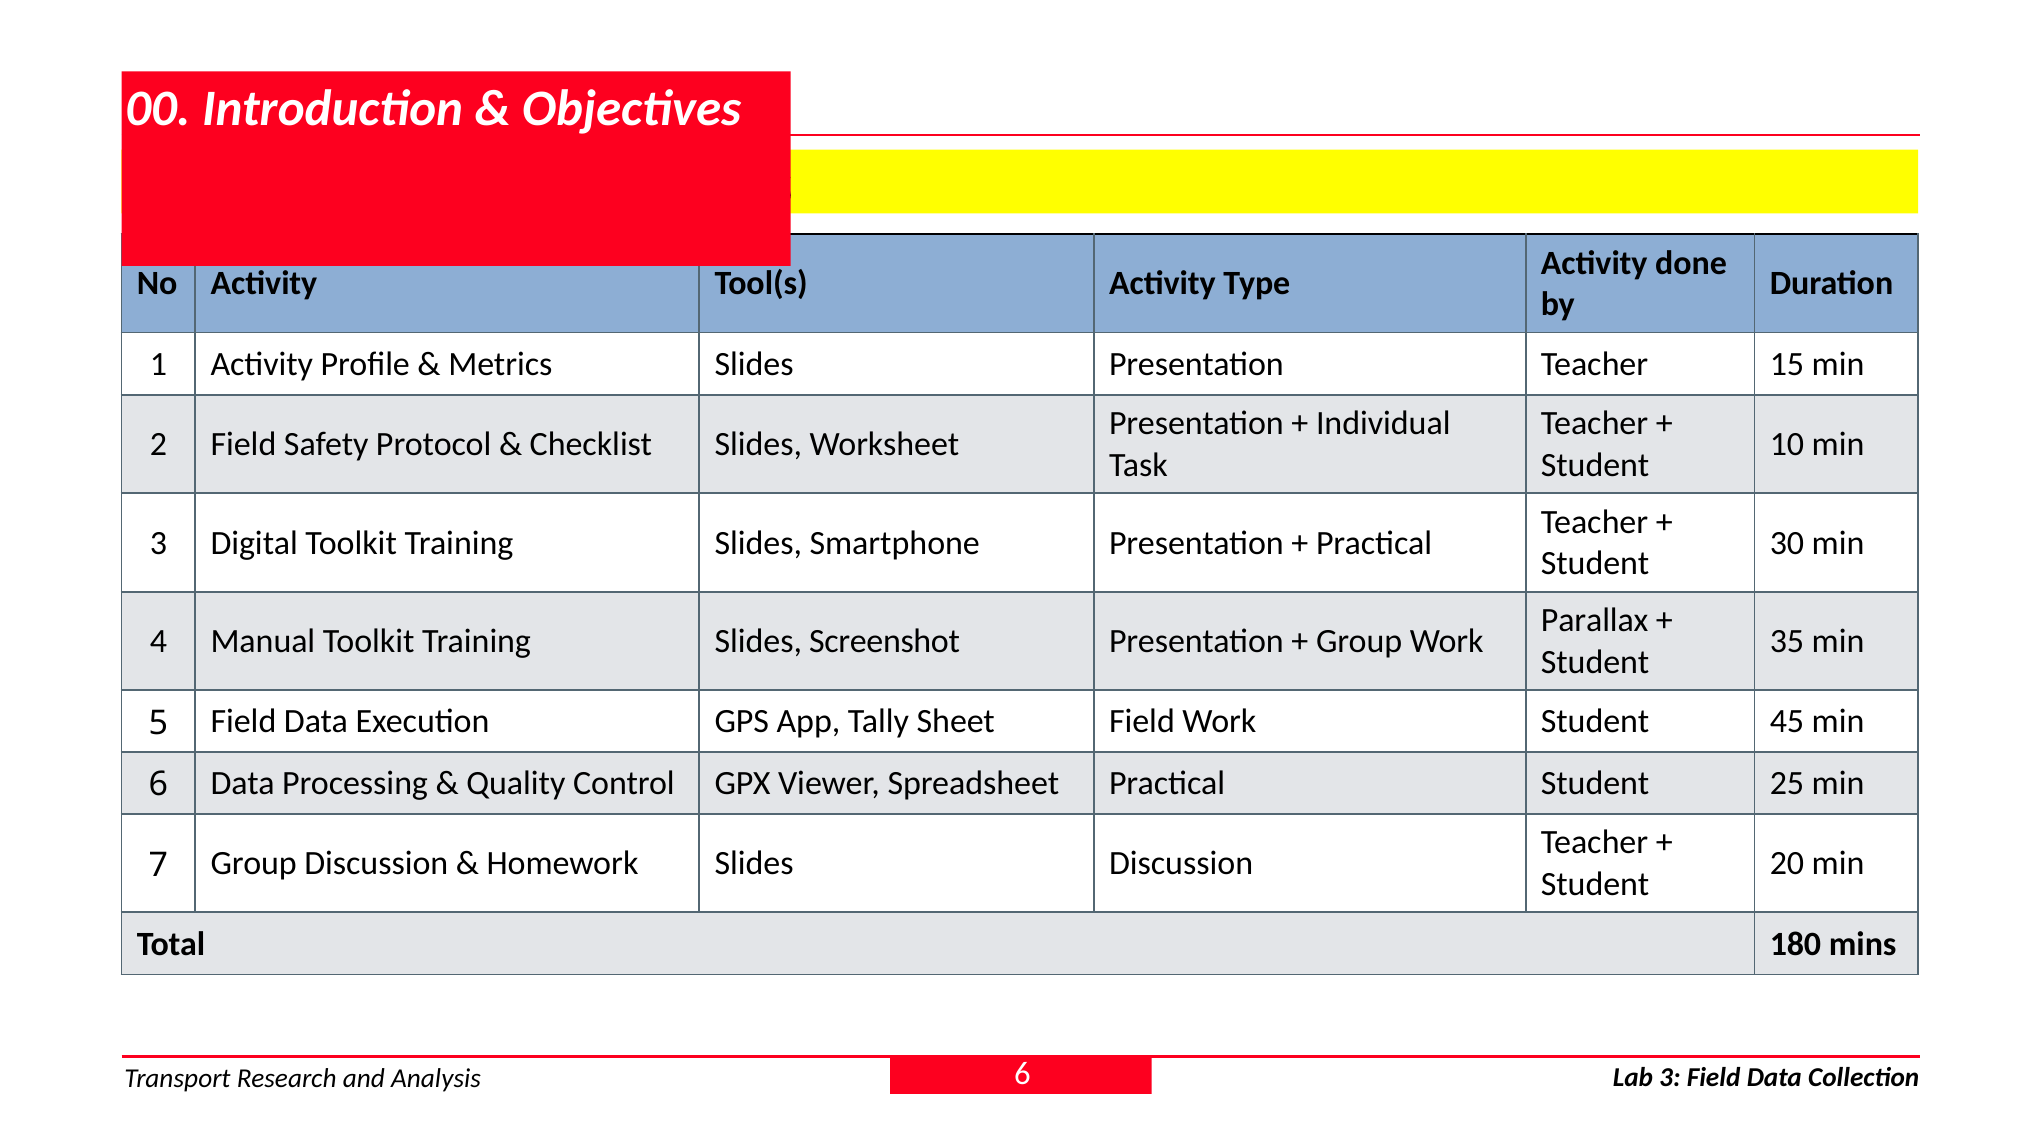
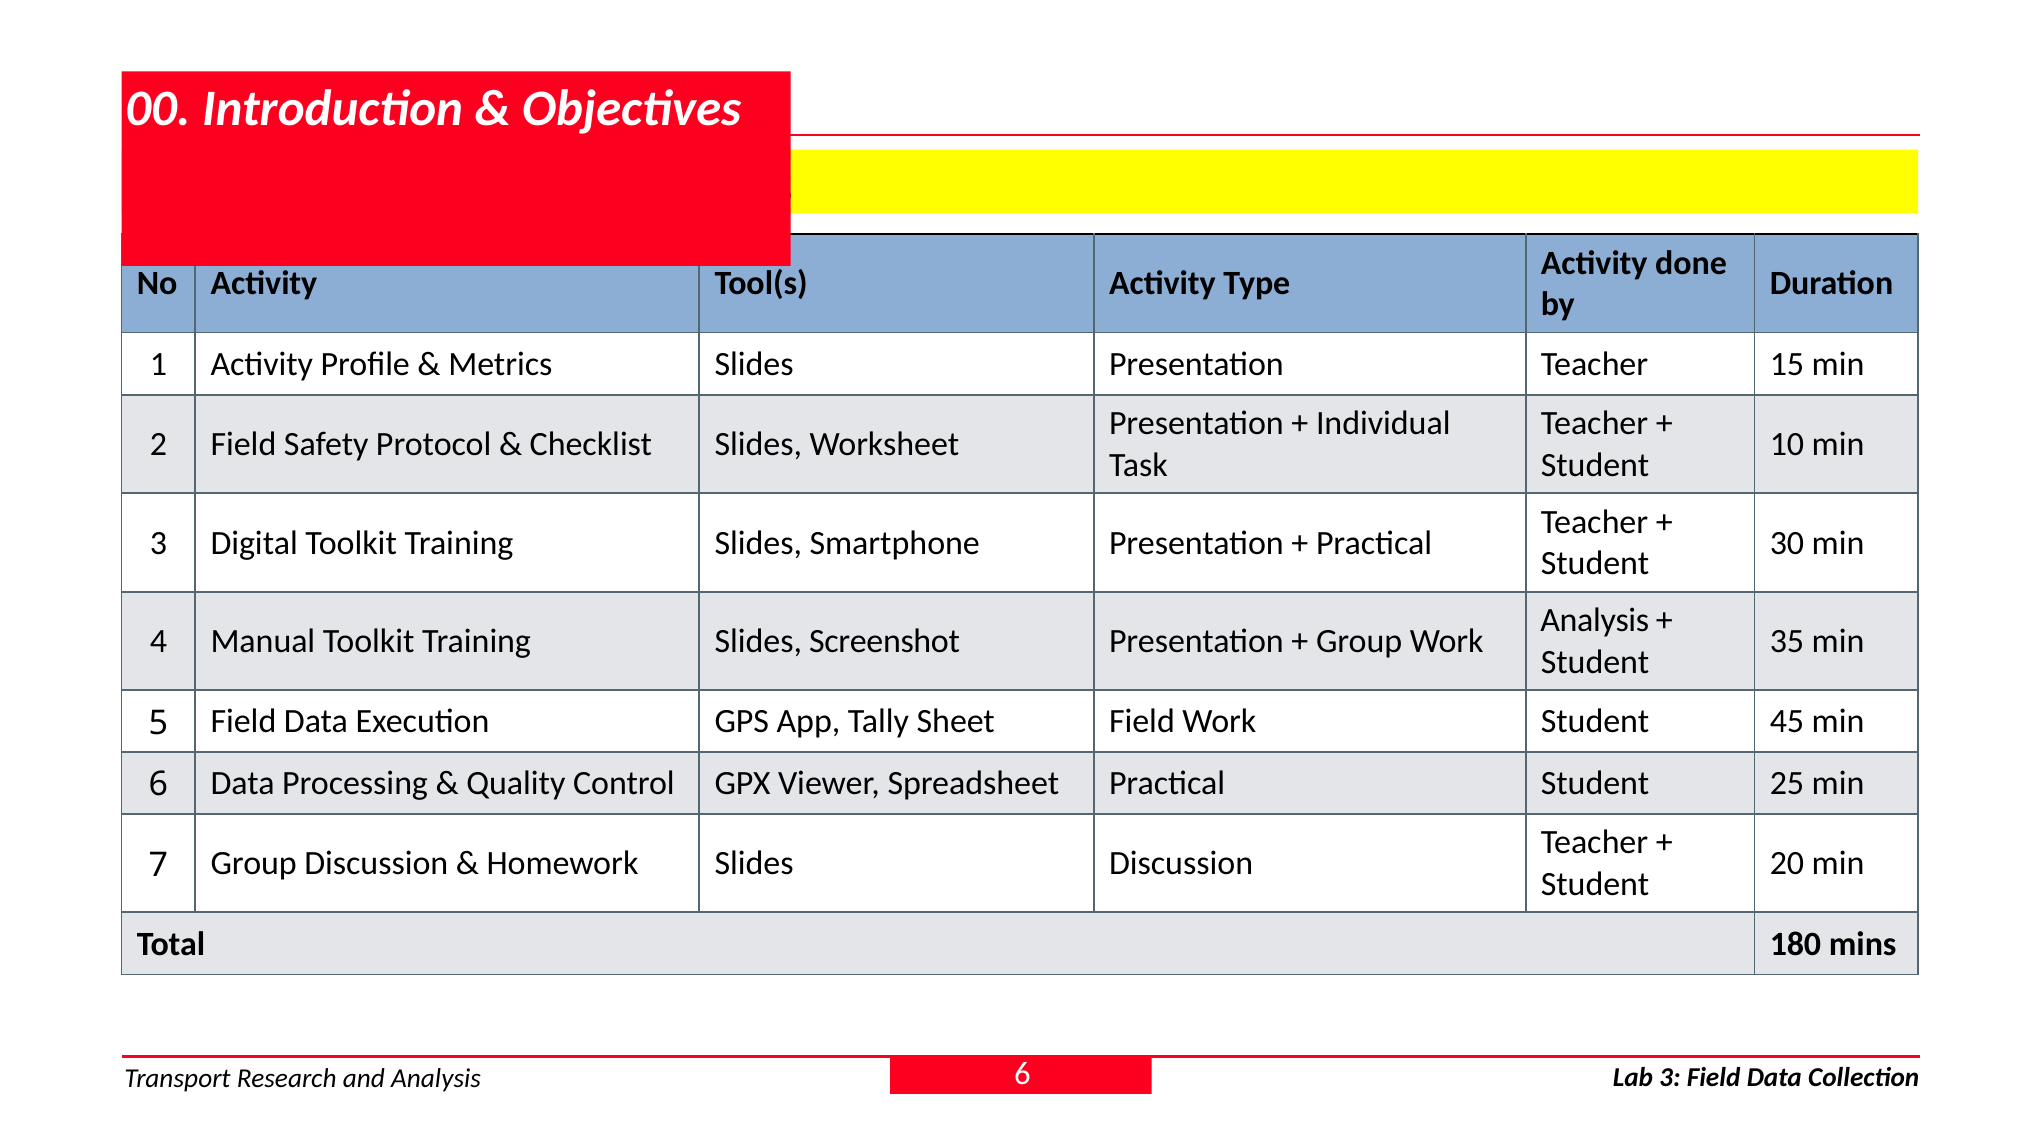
Parallax: Parallax -> Analysis (1595, 621)
